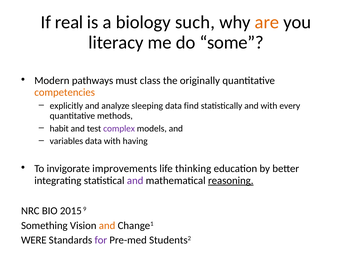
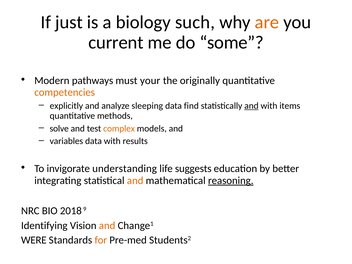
real: real -> just (69, 22)
literacy: literacy -> current (116, 43)
class: class -> your (150, 81)
and underline: none -> present (251, 106)
every: every -> items (290, 106)
habit: habit -> solve (59, 128)
complex colour: purple -> orange (119, 128)
having: having -> results (135, 141)
improvements: improvements -> understanding (125, 169)
thinking: thinking -> suggests (193, 169)
and colour: purple -> orange (135, 180)
2015: 2015 -> 2018 (71, 211)
Something: Something -> Identifying (44, 226)
for colour: purple -> orange (101, 240)
